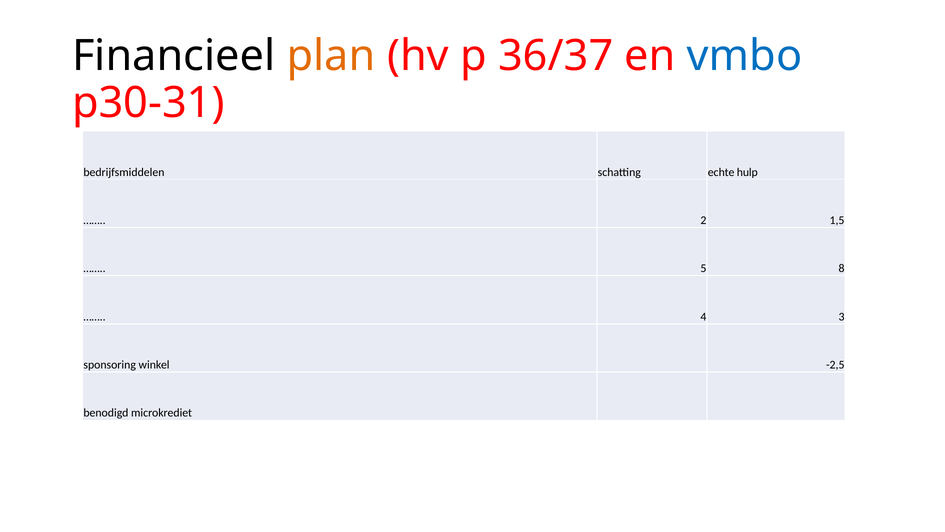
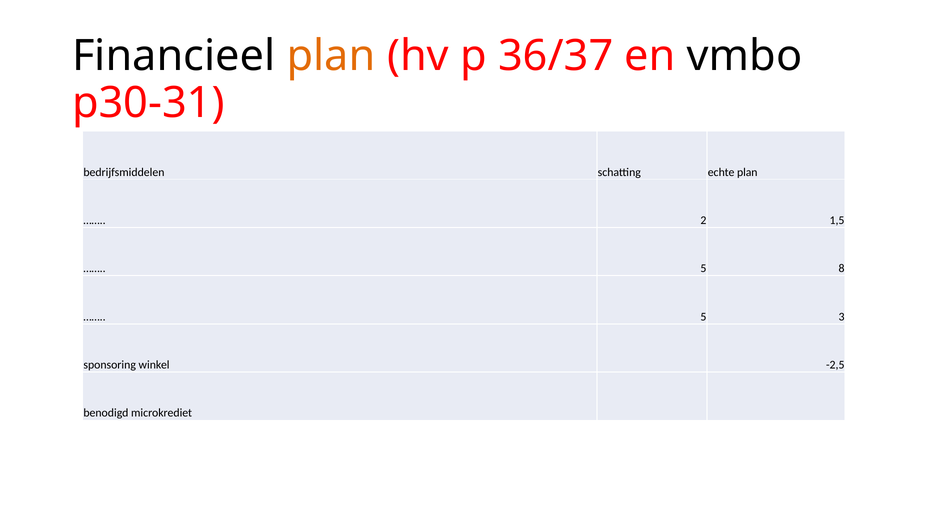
vmbo colour: blue -> black (745, 56)
echte hulp: hulp -> plan (747, 172)
4: 4 -> 5 (703, 316)
